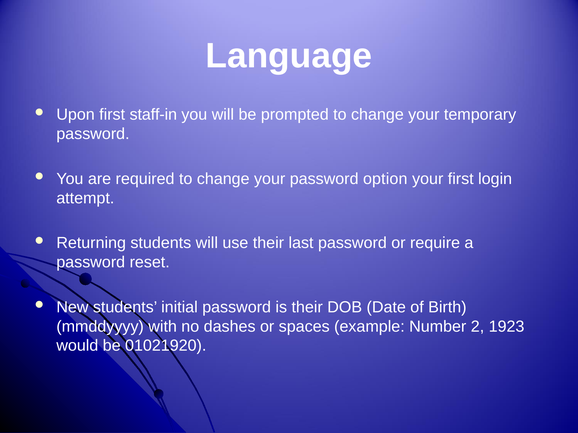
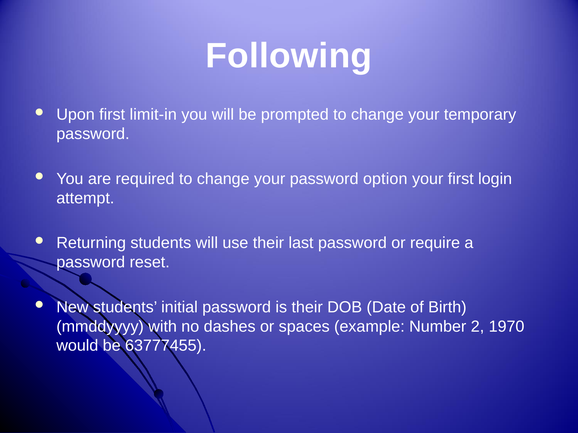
Language: Language -> Following (289, 56)
staff-in: staff-in -> limit-in (153, 115)
1923: 1923 -> 1970 (507, 327)
01021920: 01021920 -> 63777455 (166, 346)
